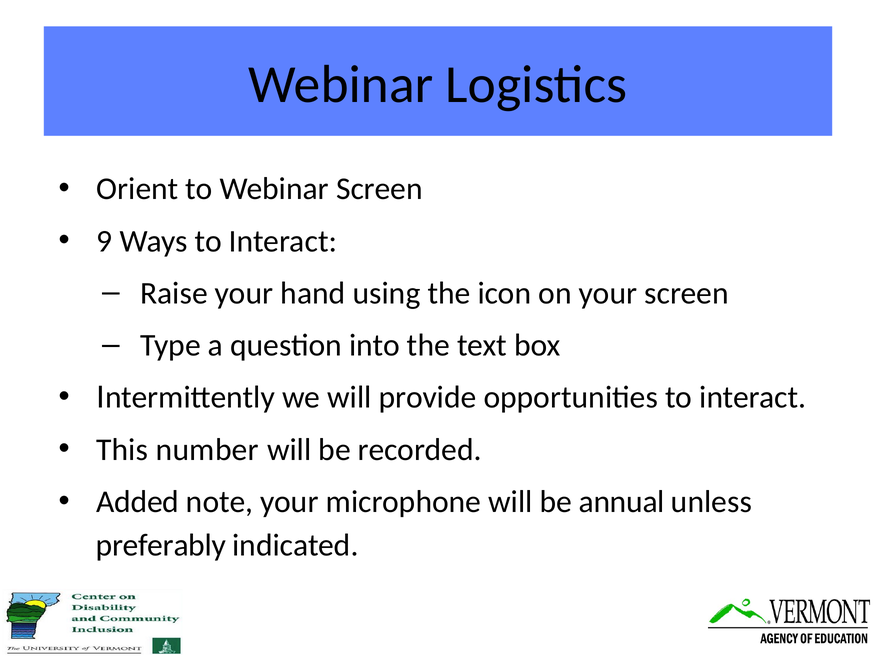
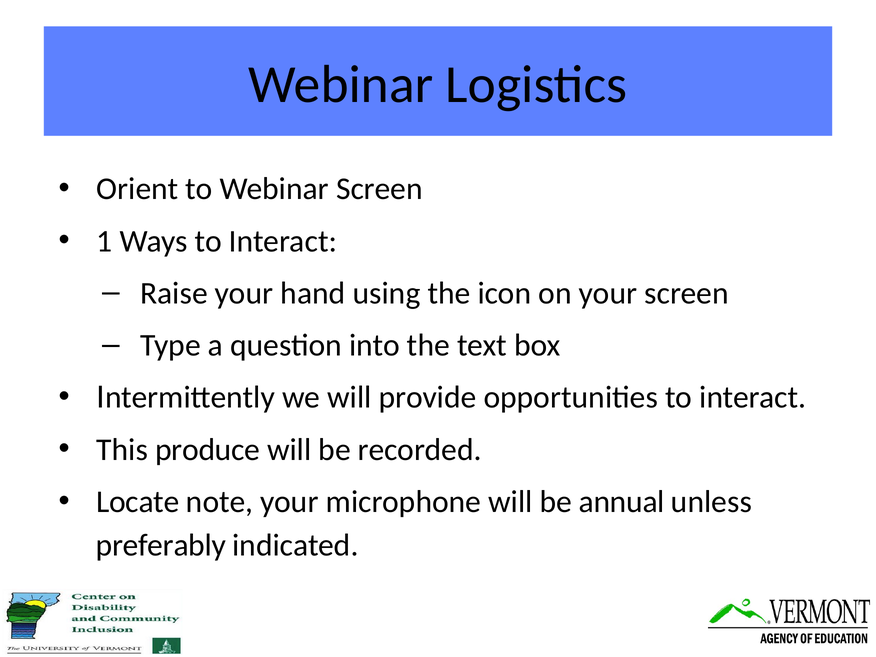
9: 9 -> 1 (104, 241)
number: number -> produce (208, 450)
Added: Added -> Locate (138, 502)
